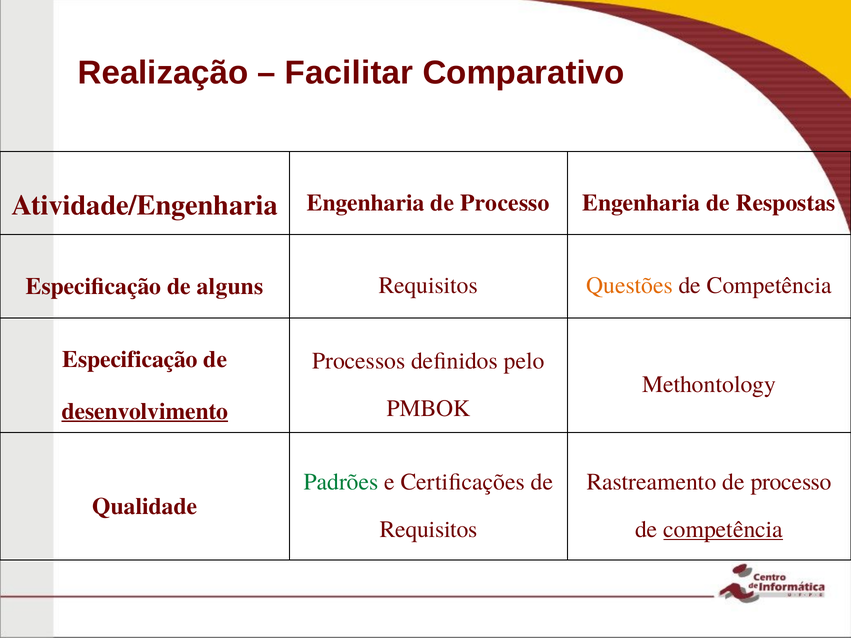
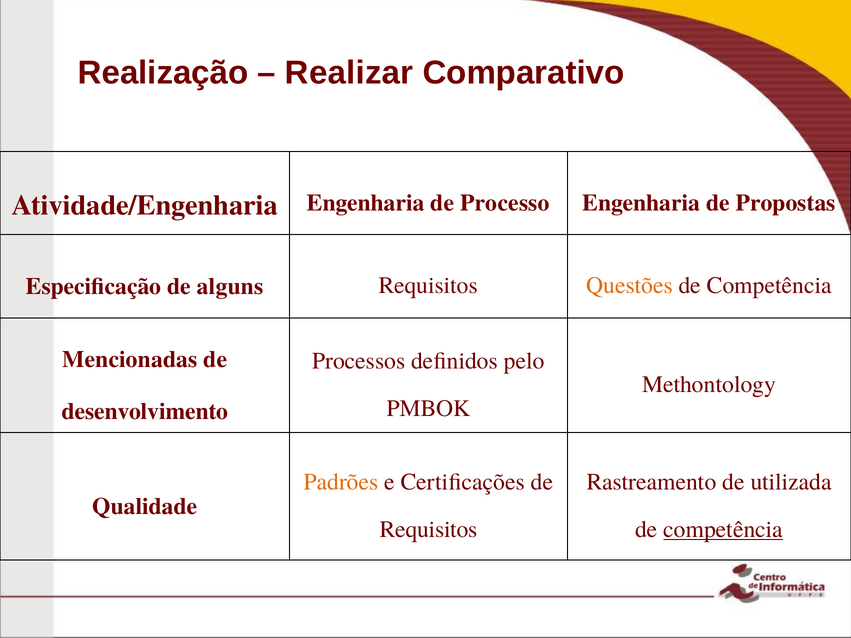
Facilitar: Facilitar -> Realizar (349, 73)
Respostas: Respostas -> Propostas (786, 203)
Especificação: Especificação -> Mencionadas (130, 360)
desenvolvimento underline: present -> none (145, 411)
Padrões colour: green -> orange (341, 482)
Rastreamento de processo: processo -> utilizada (791, 482)
